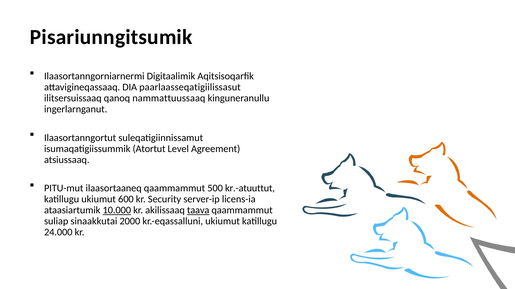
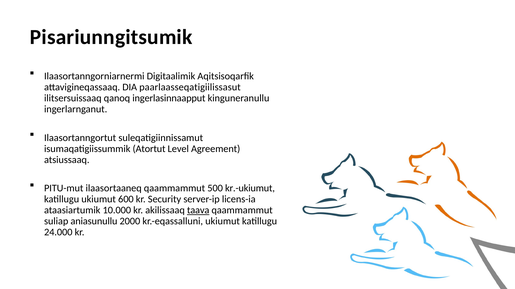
nammattuussaaq: nammattuussaaq -> ingerlasinnaapput (169, 98)
kr.-atuuttut: kr.-atuuttut -> kr.-ukiumut (250, 189)
10.000 underline: present -> none (117, 211)
sinaakkutai: sinaakkutai -> aniasunullu (94, 222)
